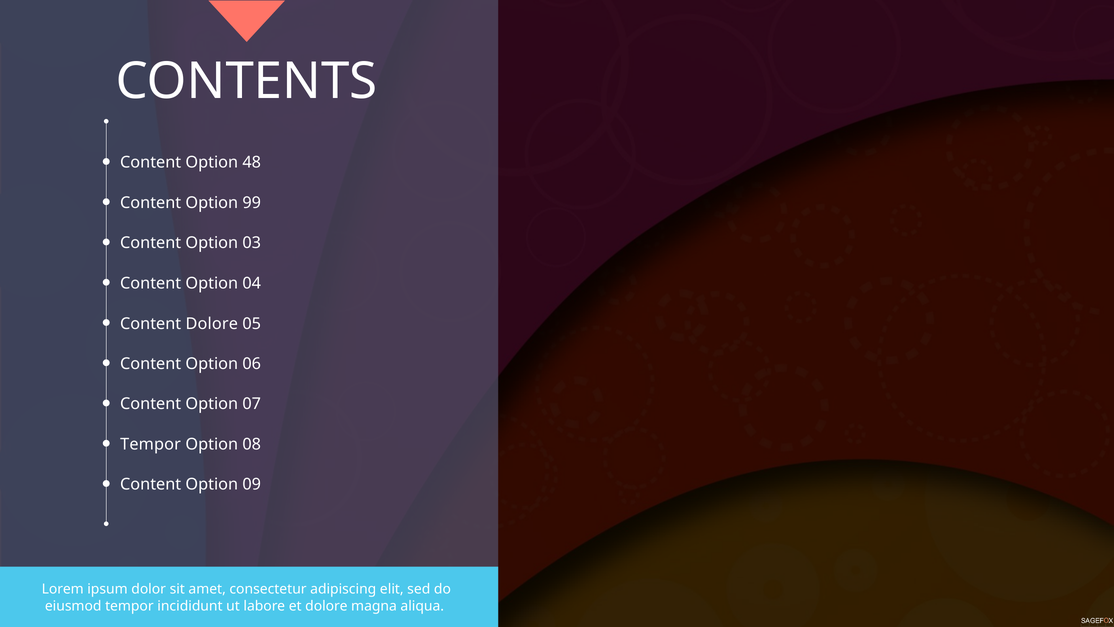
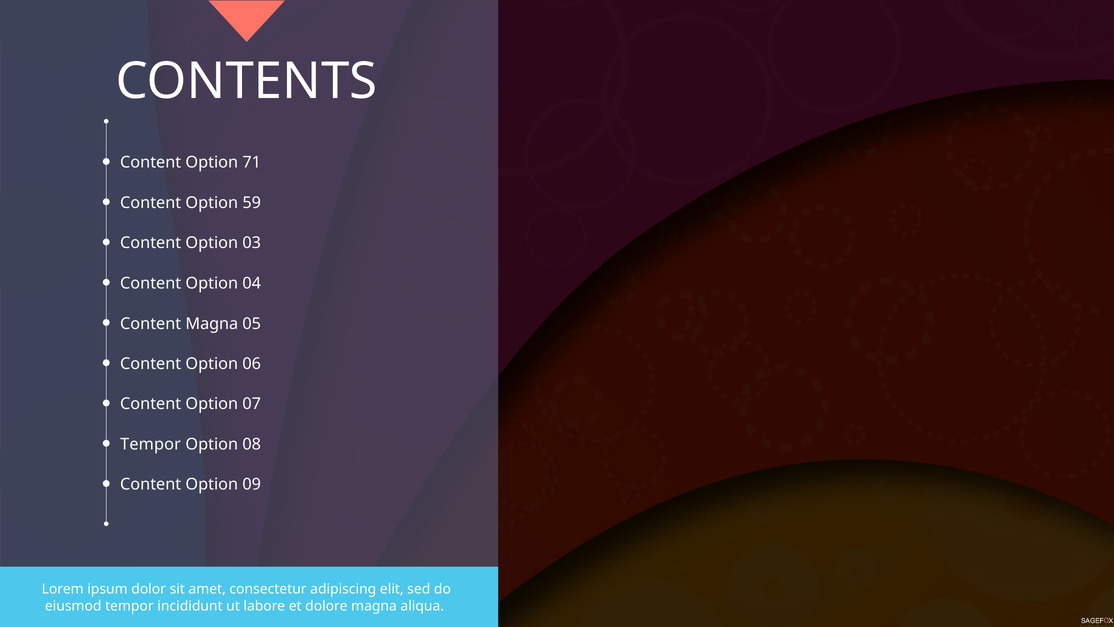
48: 48 -> 71 (252, 162)
99: 99 -> 59 (252, 203)
Content Dolore: Dolore -> Magna (212, 324)
